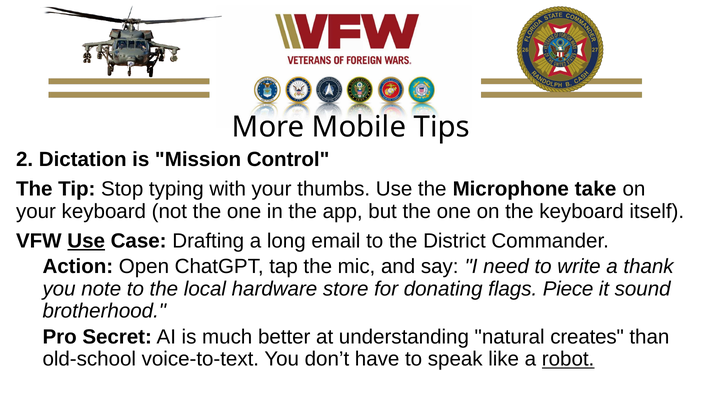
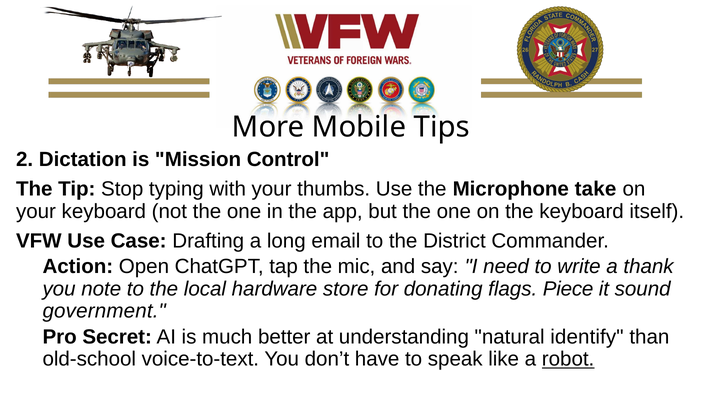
Use underline: present -> none (86, 241)
brotherhood: brotherhood -> government (104, 311)
creates: creates -> identify (587, 337)
